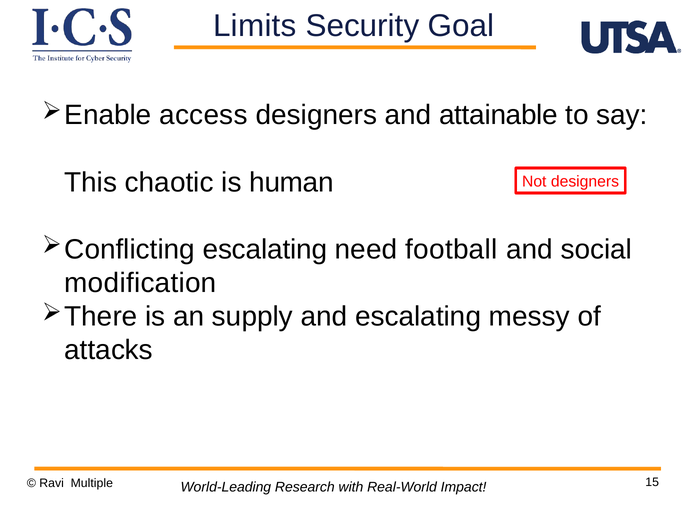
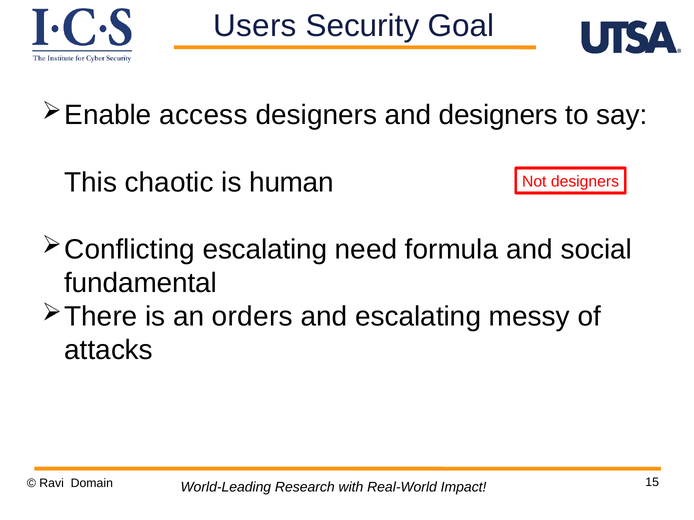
Limits: Limits -> Users (255, 26)
and attainable: attainable -> designers (498, 115)
football: football -> formula (452, 250)
modification: modification -> fundamental (141, 283)
supply: supply -> orders (252, 317)
Multiple: Multiple -> Domain (92, 484)
